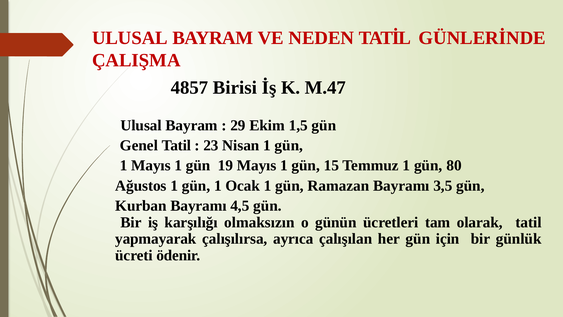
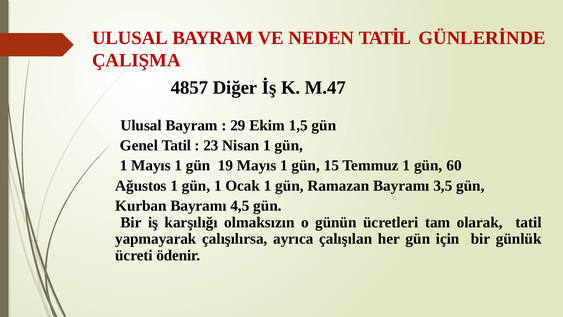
Birisi: Birisi -> Diğer (235, 87)
80: 80 -> 60 (454, 165)
